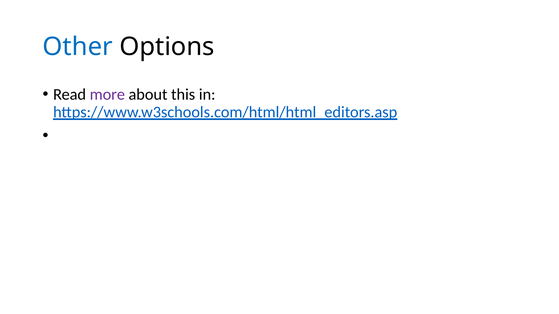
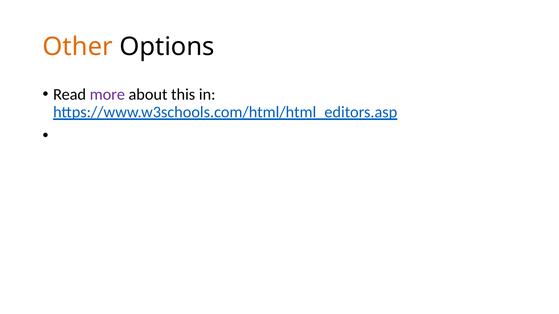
Other colour: blue -> orange (78, 47)
